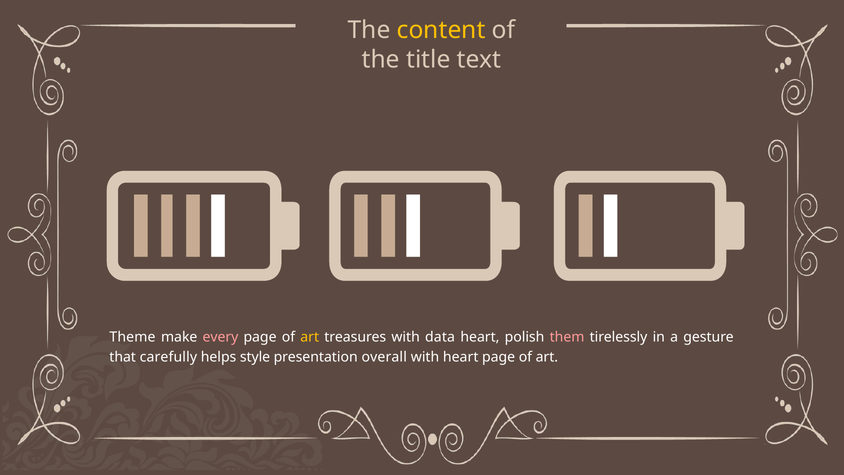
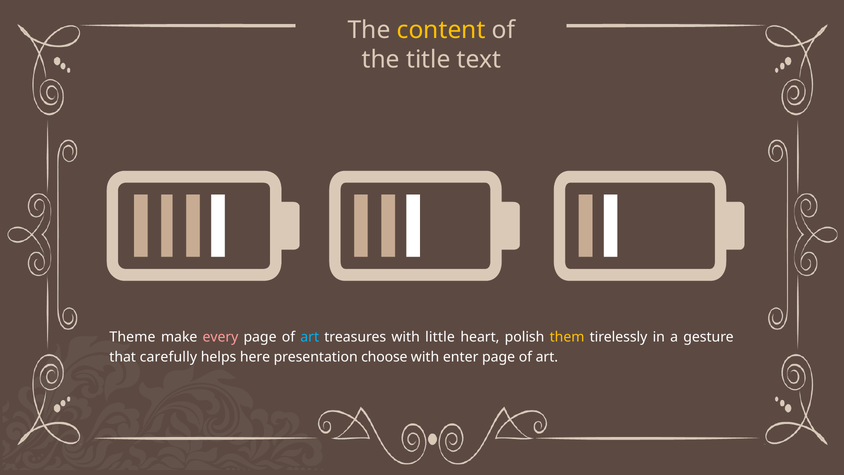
art colour: yellow -> light blue (310, 337)
data: data -> little (440, 337)
them colour: pink -> yellow (567, 337)
style: style -> here (255, 357)
overall: overall -> choose (384, 357)
with heart: heart -> enter (461, 357)
